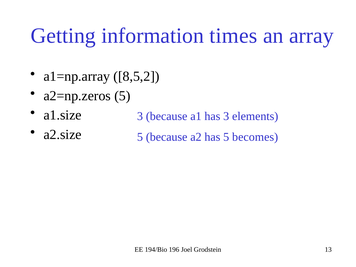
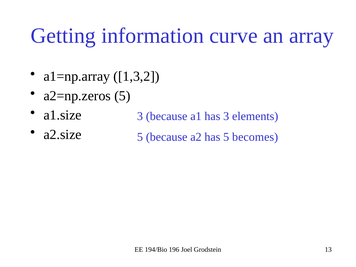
times: times -> curve (233, 36)
8,5,2: 8,5,2 -> 1,3,2 (137, 76)
